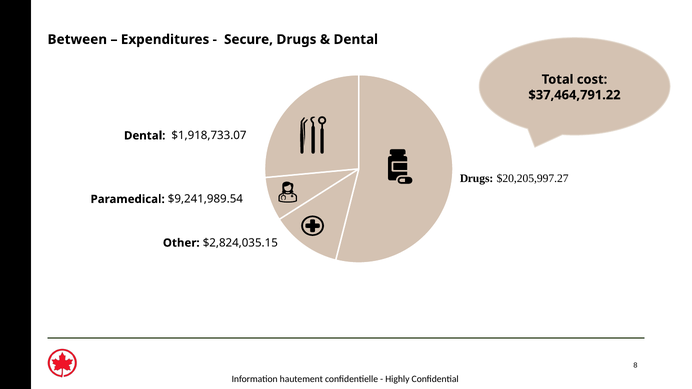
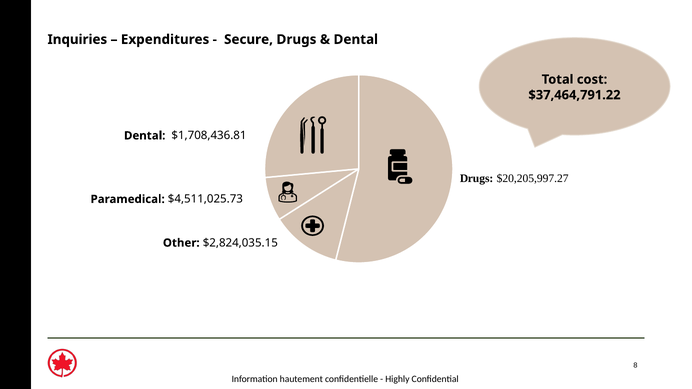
Between: Between -> Inquiries (77, 39)
$1,918,733.07: $1,918,733.07 -> $1,708,436.81 (209, 136)
$9,241,989.54: $9,241,989.54 -> $4,511,025.73 (205, 199)
